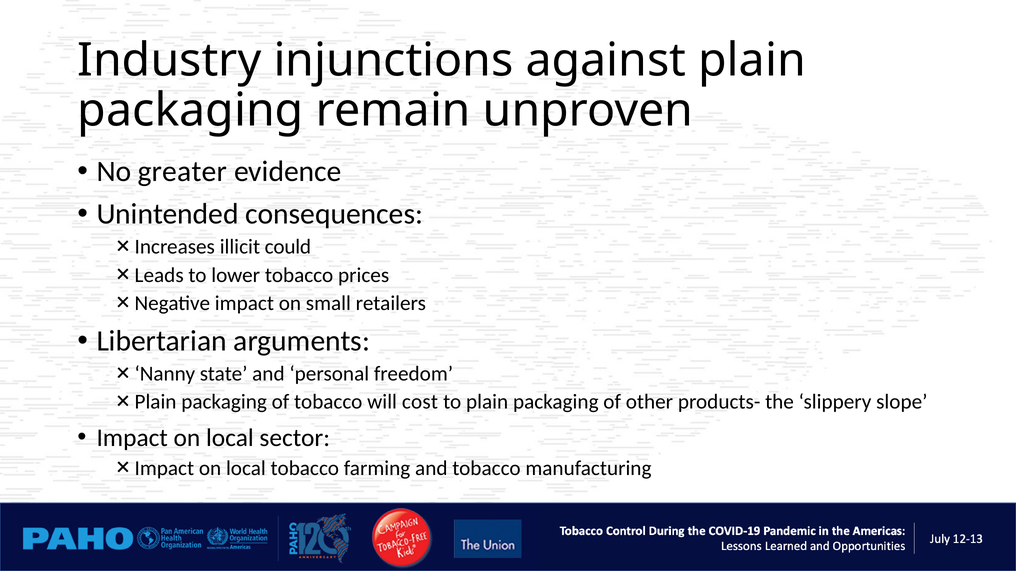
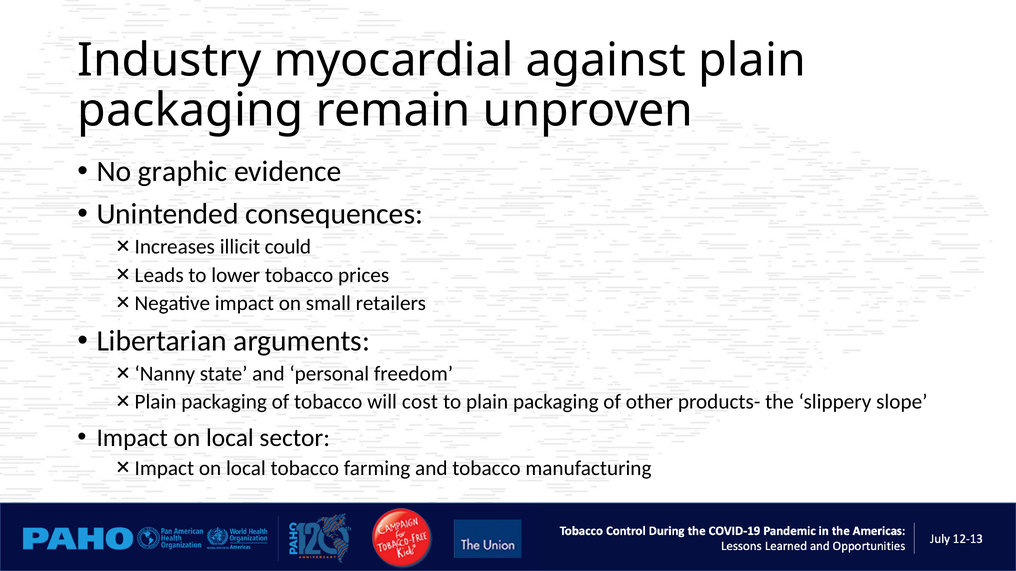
injunctions: injunctions -> myocardial (394, 60)
greater: greater -> graphic (182, 172)
